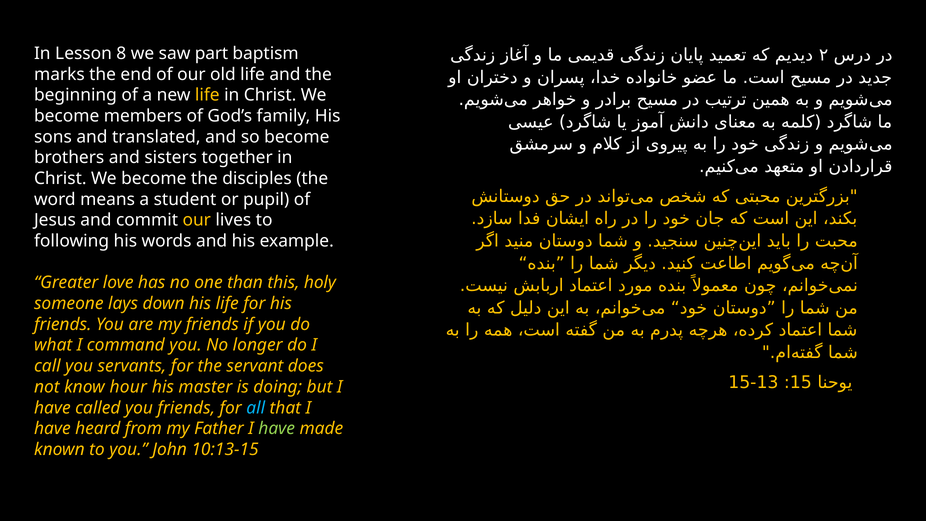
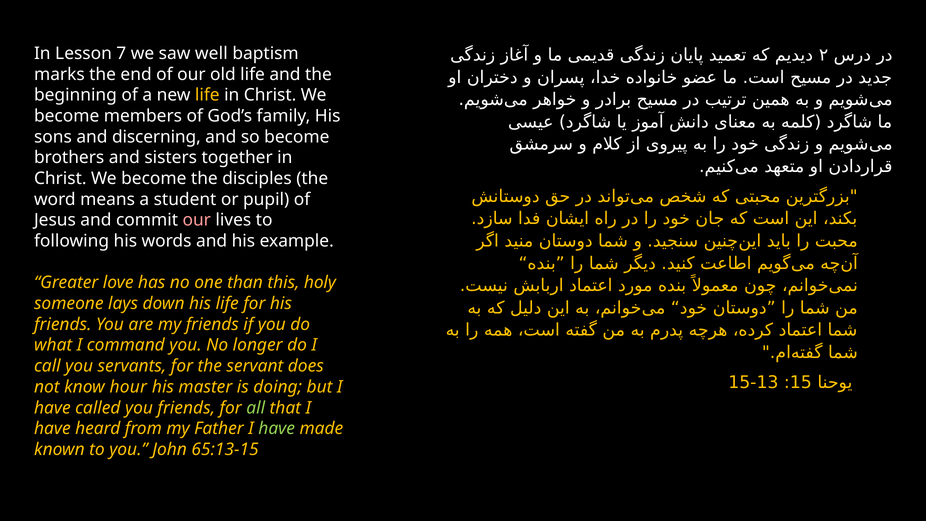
8: 8 -> 7 (121, 53)
part: part -> well (211, 53)
translated: translated -> discerning (156, 137)
our colour: yellow -> pink (197, 220)
all colour: light blue -> light green (256, 408)
10:13-15: 10:13-15 -> 65:13-15 (225, 449)
